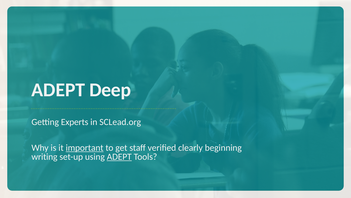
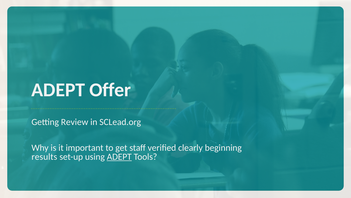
Deep: Deep -> Offer (110, 90)
Experts: Experts -> Review (75, 122)
important underline: present -> none (85, 147)
writing: writing -> results (44, 156)
